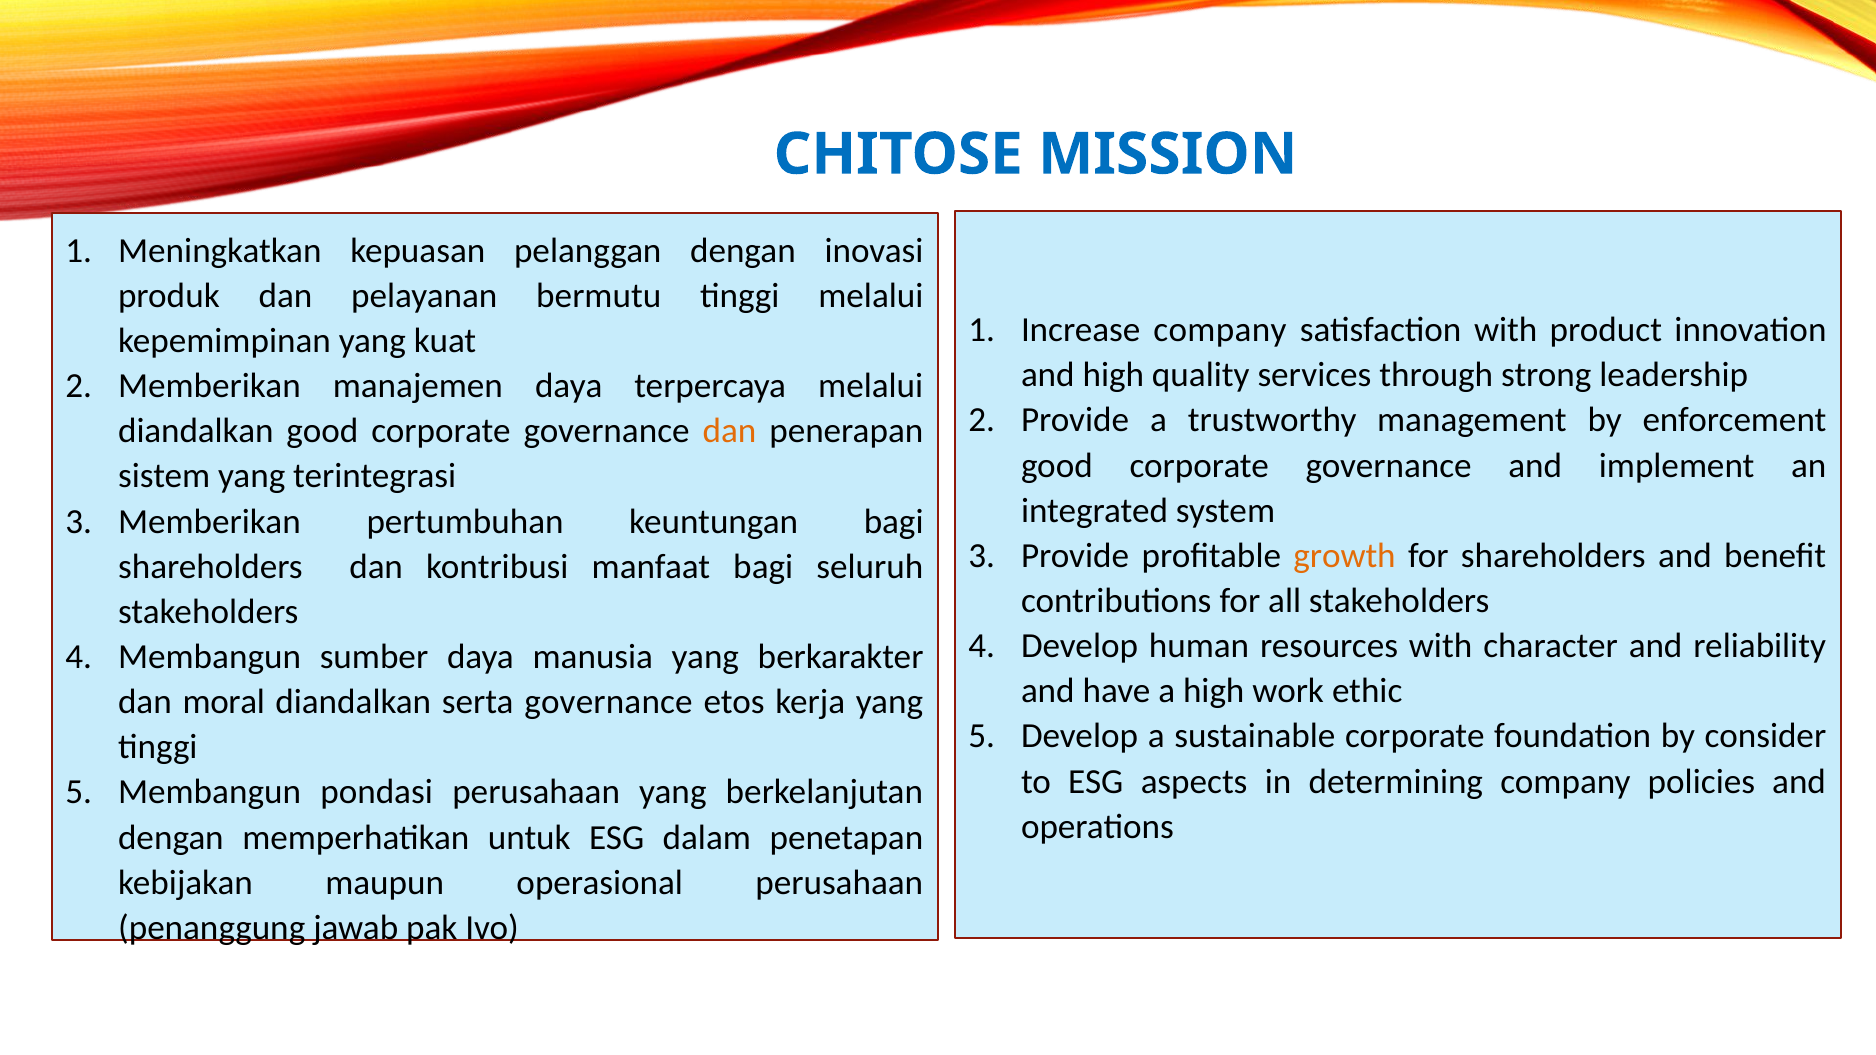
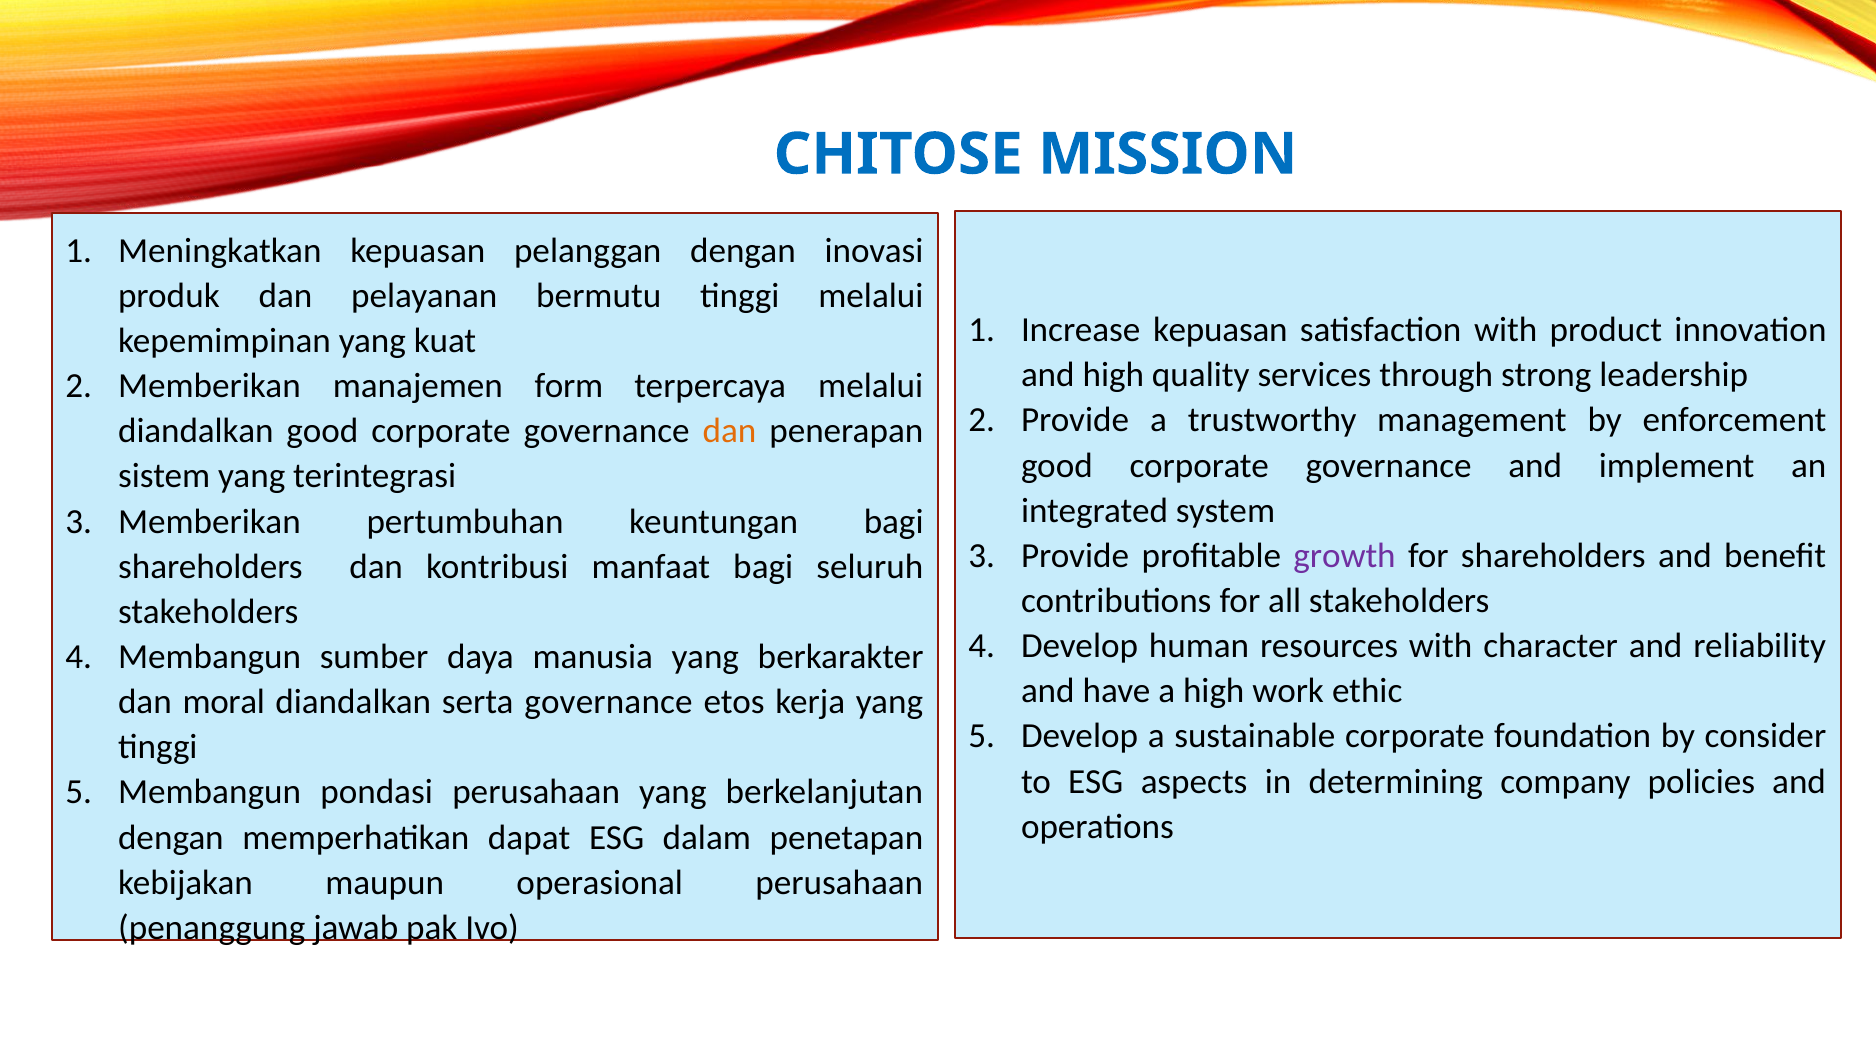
Increase company: company -> kepuasan (1220, 330)
manajemen daya: daya -> form (569, 386)
growth colour: orange -> purple (1345, 556)
untuk: untuk -> dapat (529, 838)
